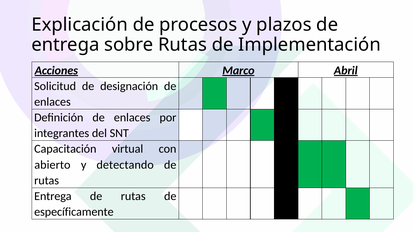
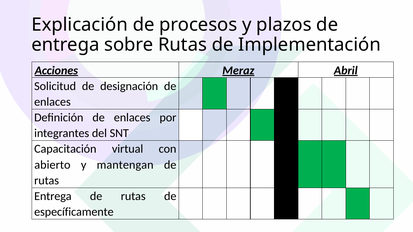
Marco: Marco -> Meraz (238, 70)
detectando: detectando -> mantengan (125, 165)
